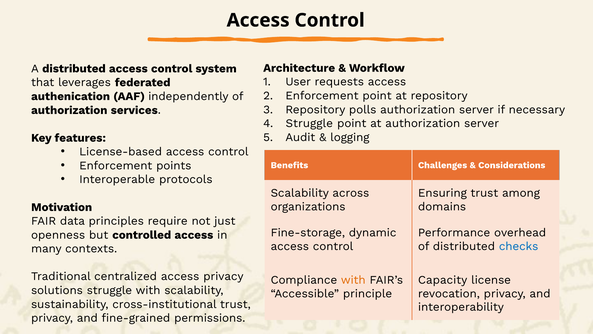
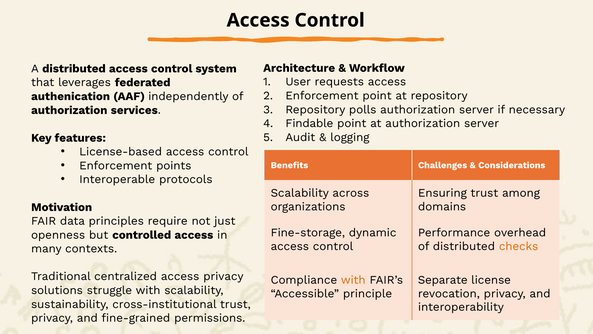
Struggle: Struggle -> Findable (309, 123)
checks colour: blue -> orange (519, 246)
Capacity: Capacity -> Separate (443, 280)
